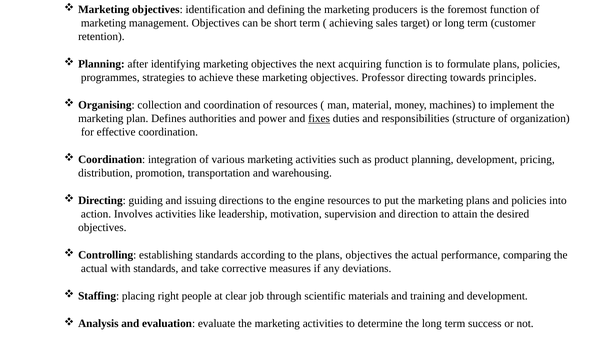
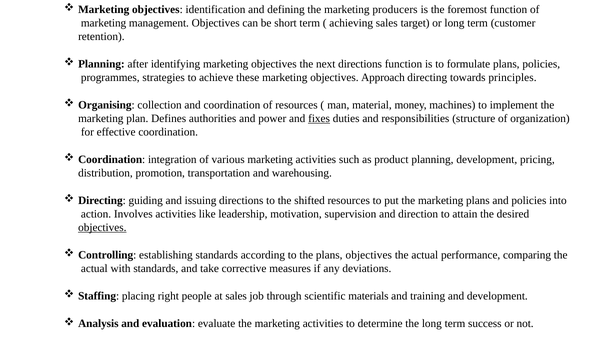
next acquiring: acquiring -> directions (360, 64)
Professor: Professor -> Approach (383, 78)
engine: engine -> shifted (310, 201)
objectives underline: none -> present (102, 228)
at clear: clear -> sales (236, 297)
